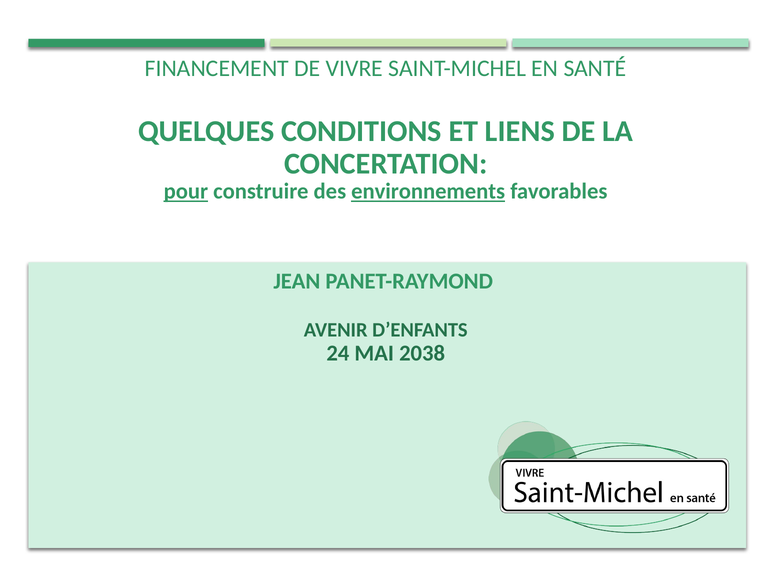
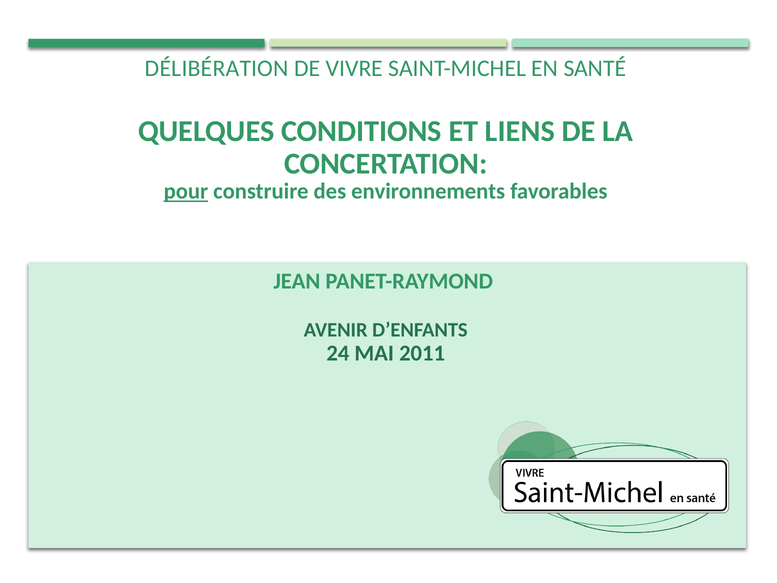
FINANCEMENT: FINANCEMENT -> DÉLIBÉRATION (217, 68)
environnements underline: present -> none (428, 191)
2038: 2038 -> 2011 (422, 353)
